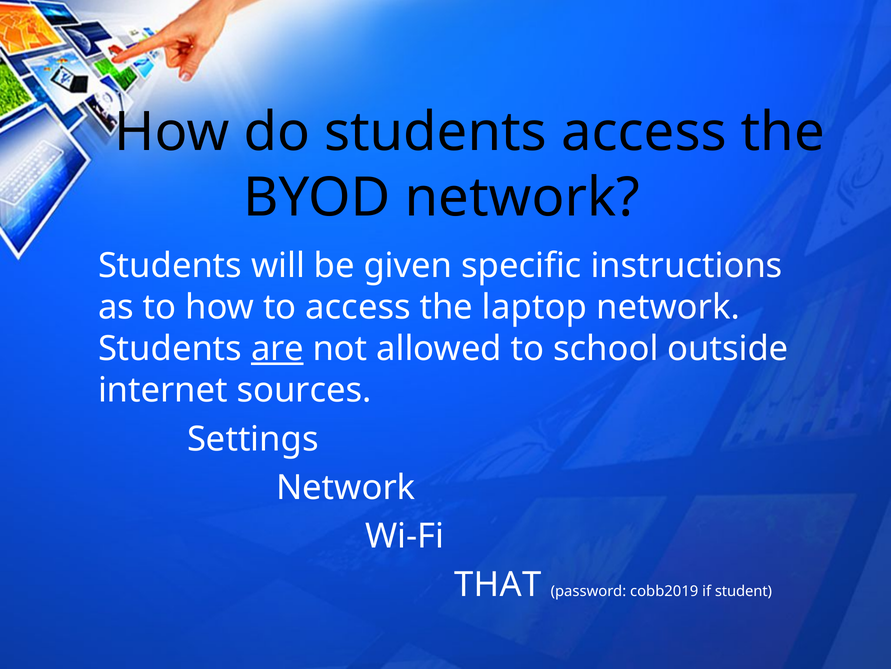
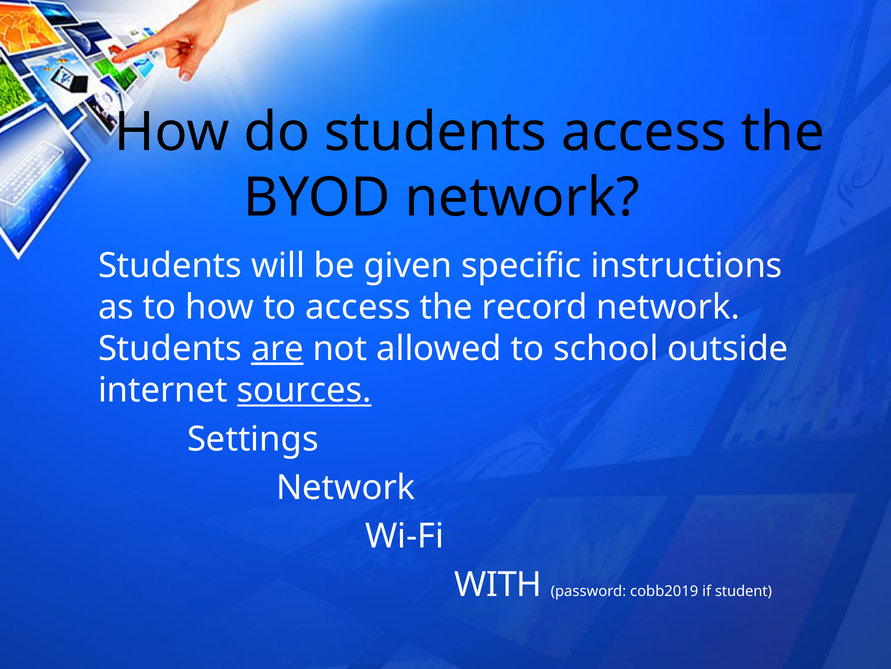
laptop: laptop -> record (535, 307)
sources underline: none -> present (304, 390)
THAT: THAT -> WITH (498, 584)
